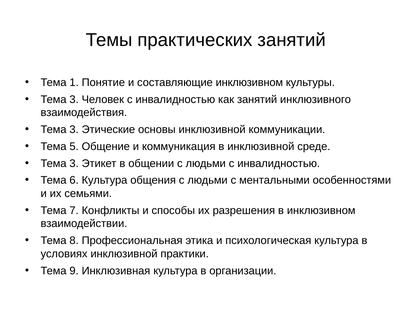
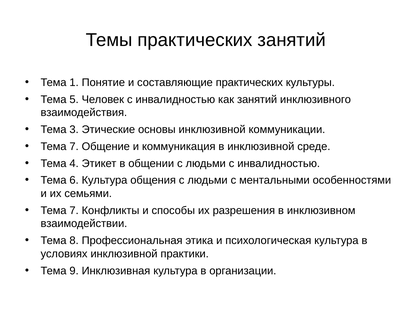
составляющие инклюзивном: инклюзивном -> практических (249, 82)
3: 3 -> 5 (74, 99)
5: 5 -> 7 (74, 146)
3: 3 -> 4 (74, 163)
